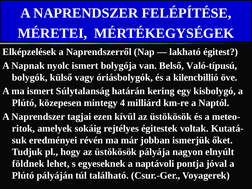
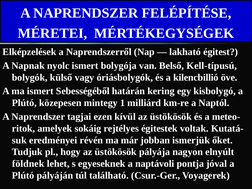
Való-típusú: Való-típusú -> Kell-típusú (212, 66)
Súlytalanság: Súlytalanság -> Sebességéből (83, 91)
4: 4 -> 1 (122, 103)
